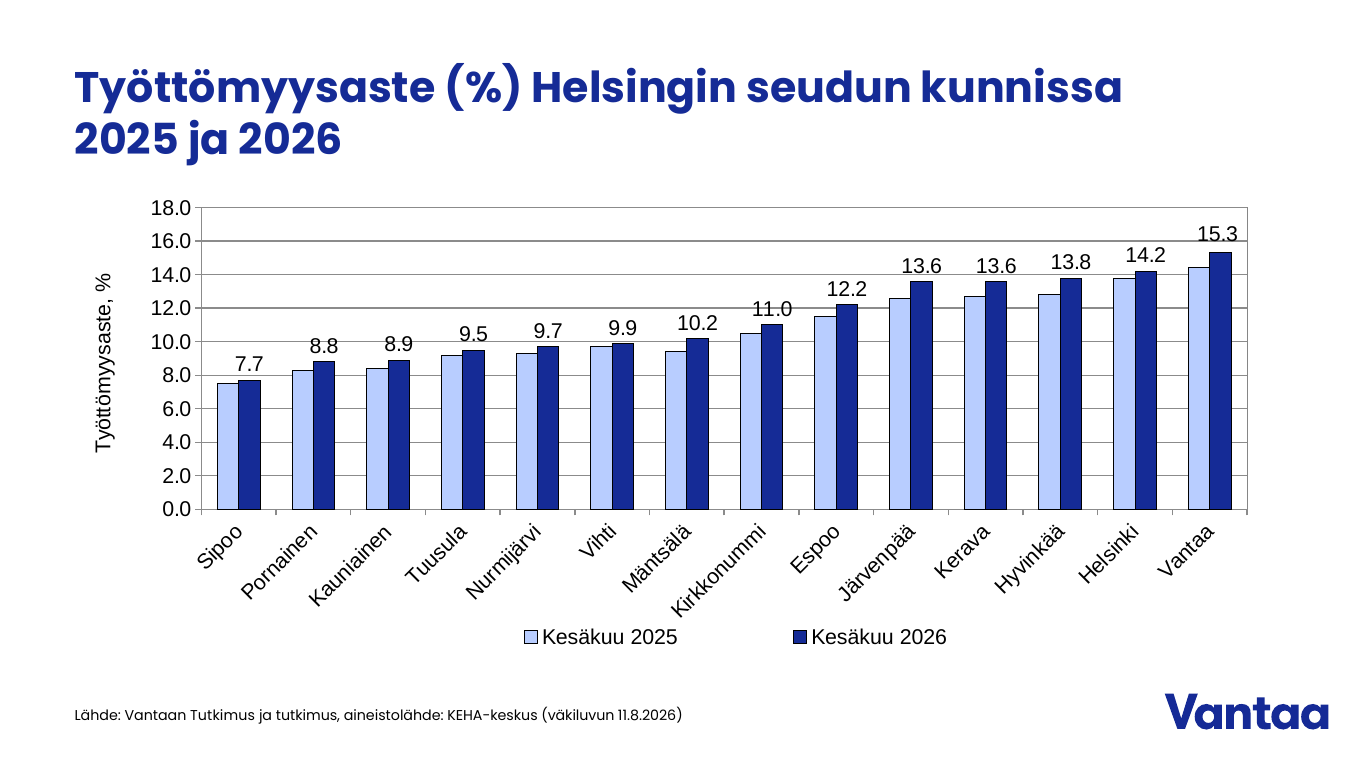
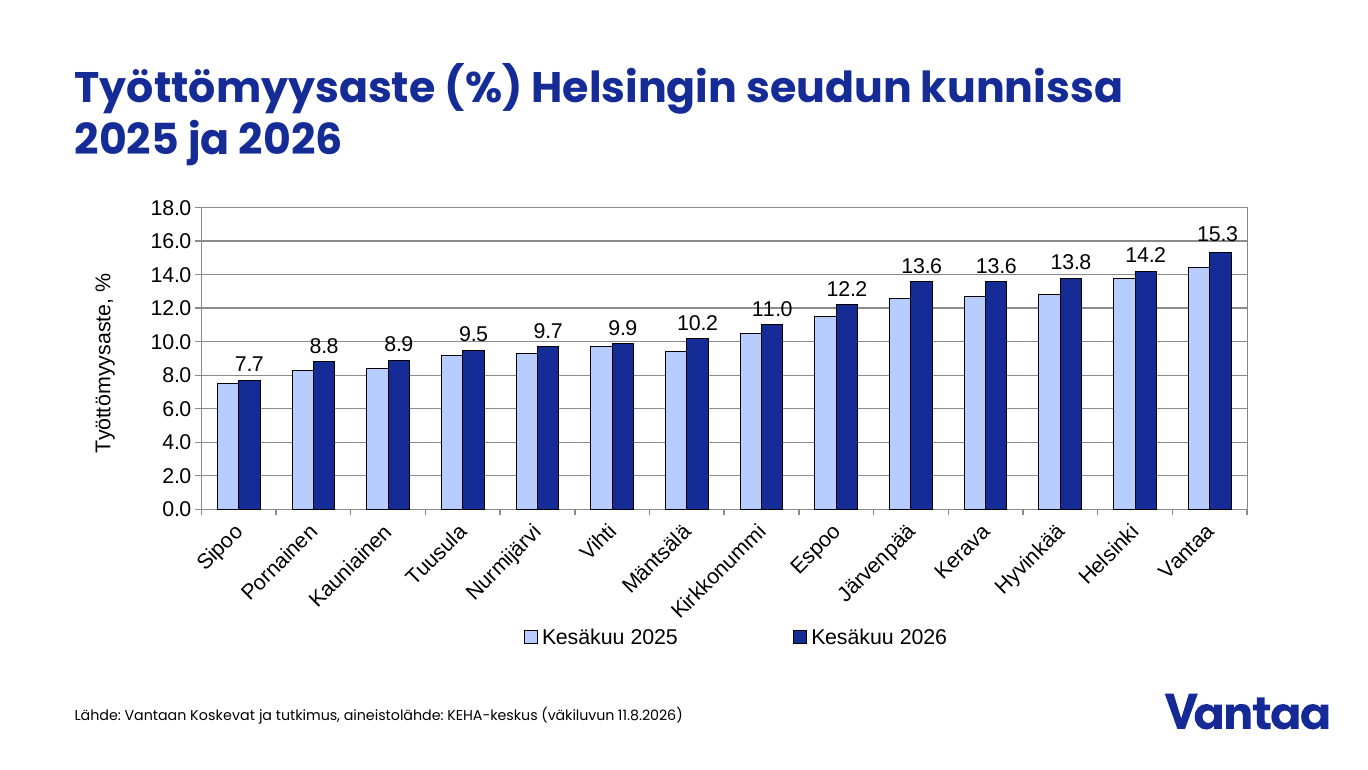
Vantaan Tutkimus: Tutkimus -> Koskevat (223, 715)
